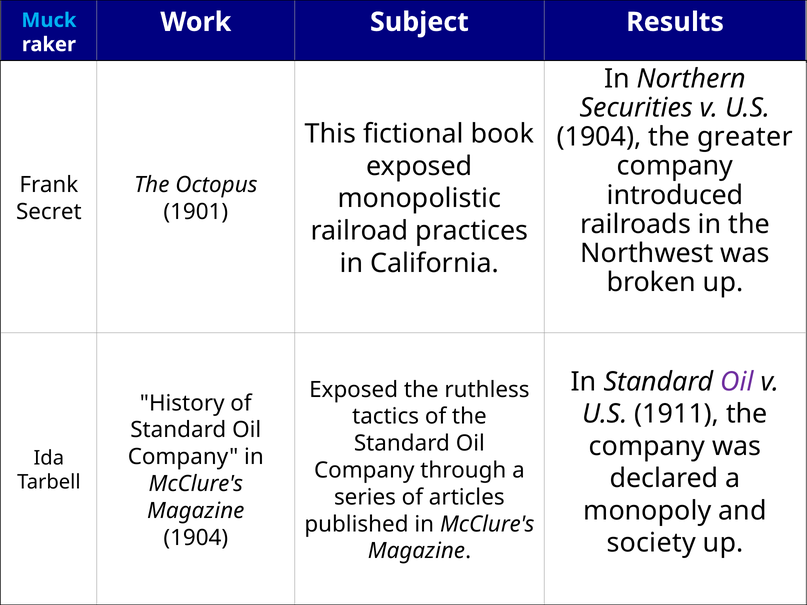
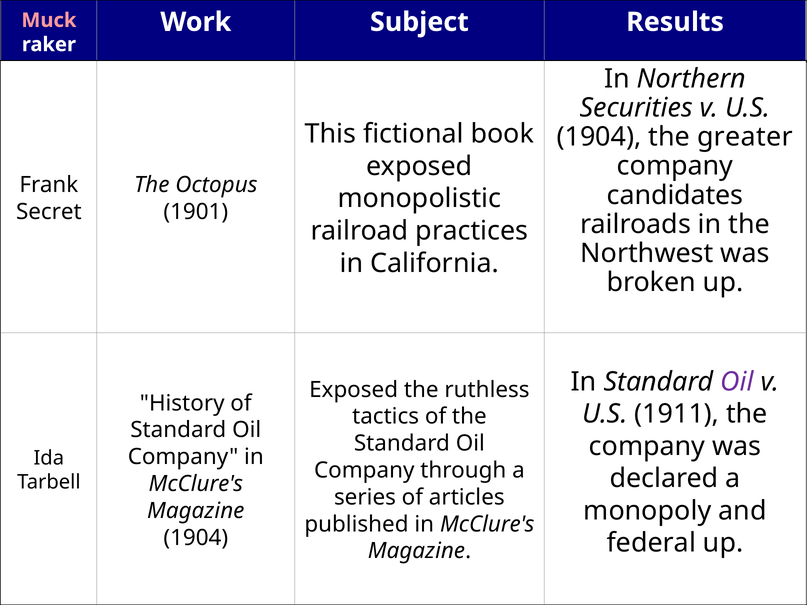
Muck colour: light blue -> pink (49, 20)
introduced: introduced -> candidates (675, 195)
society: society -> federal (651, 543)
